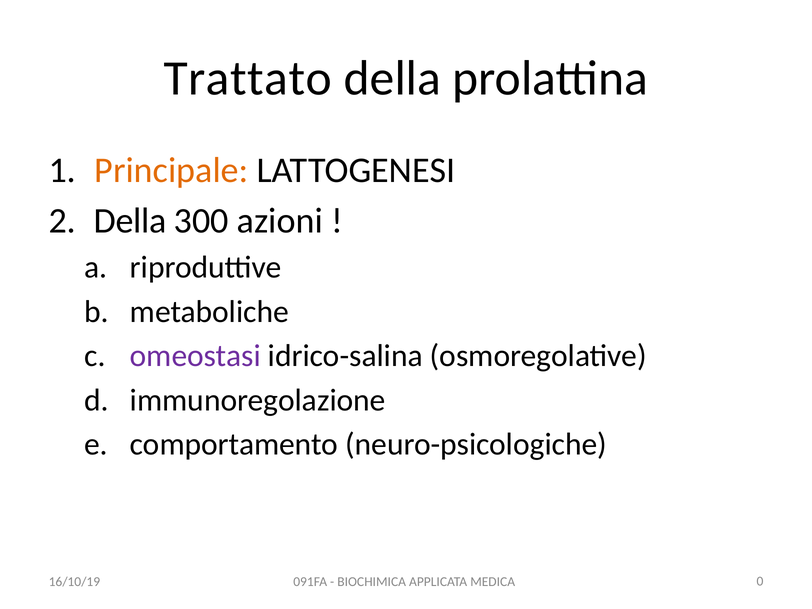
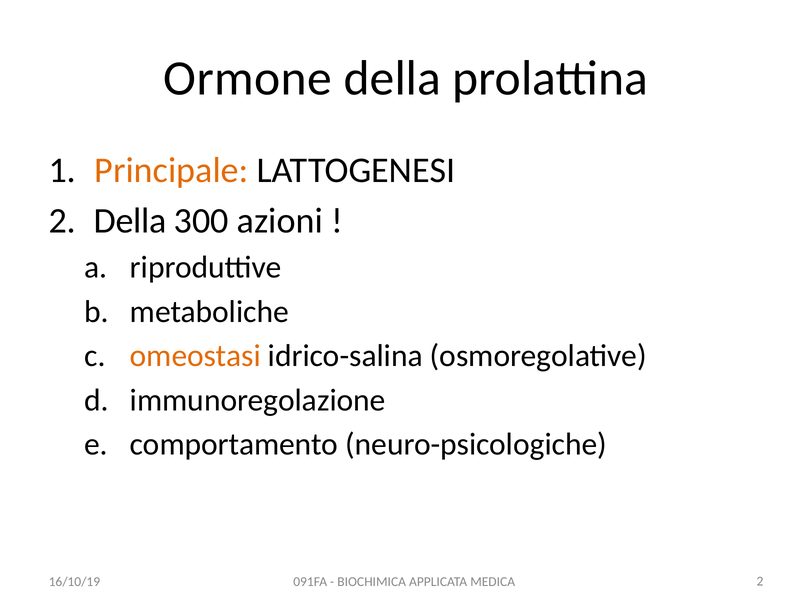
Trattato: Trattato -> Ormone (248, 79)
omeostasi colour: purple -> orange (195, 356)
MEDICA 0: 0 -> 2 (760, 581)
